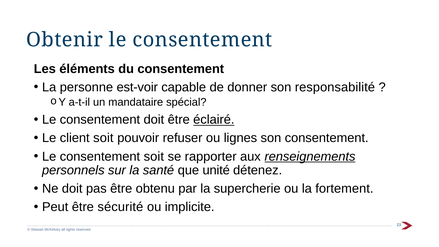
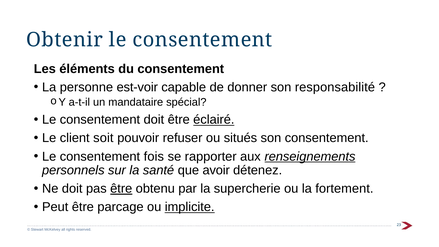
lignes: lignes -> situés (240, 138)
consentement soit: soit -> fois (154, 156)
unité: unité -> avoir (216, 170)
être underline: none -> present (121, 189)
sécurité: sécurité -> parcage (120, 207)
implicite underline: none -> present (190, 207)
